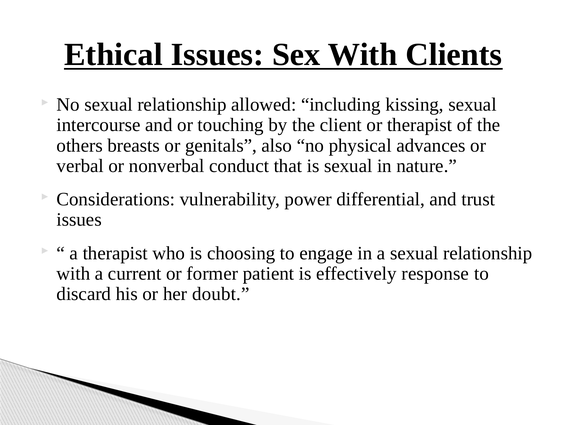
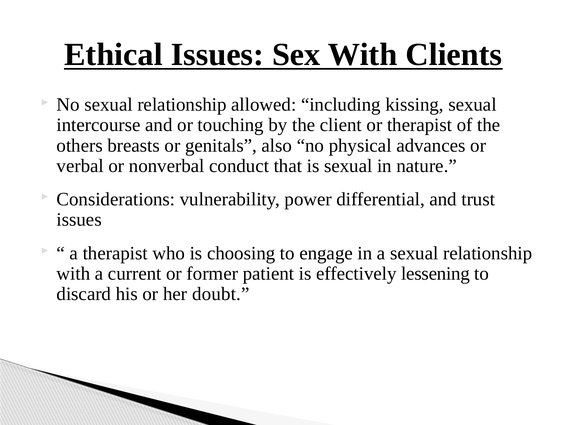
response: response -> lessening (435, 274)
